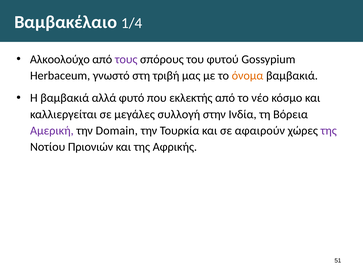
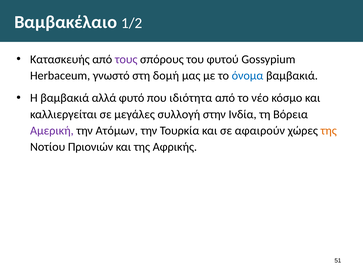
1/4: 1/4 -> 1/2 (132, 23)
Αλκοολούχο: Αλκοολούχο -> Κατασκευής (60, 59)
τριβή: τριβή -> δομή (166, 75)
όνομα colour: orange -> blue (248, 75)
εκλεκτής: εκλεκτής -> ιδιότητα (191, 98)
Domain: Domain -> Ατόμων (117, 130)
της colour: purple -> orange (329, 130)
